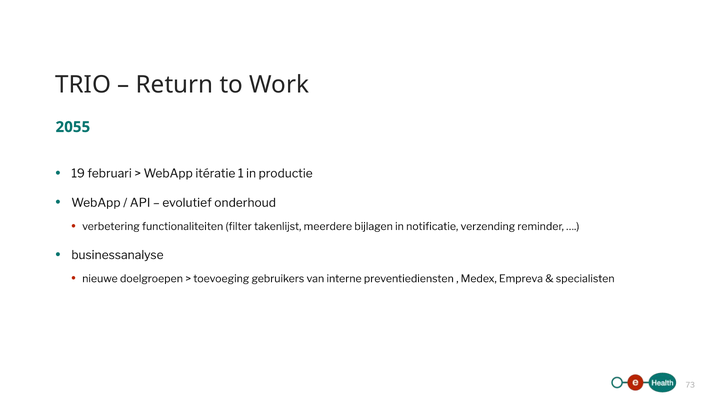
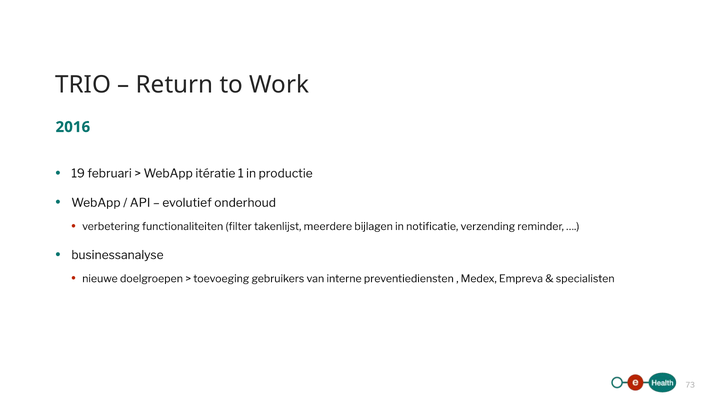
2055: 2055 -> 2016 (73, 127)
